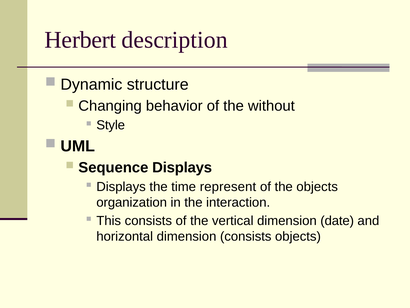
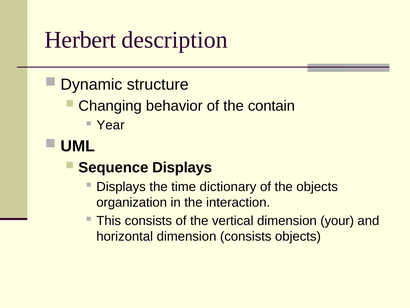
without: without -> contain (271, 106)
Style: Style -> Year (111, 125)
represent: represent -> dictionary (228, 186)
date: date -> your (337, 220)
